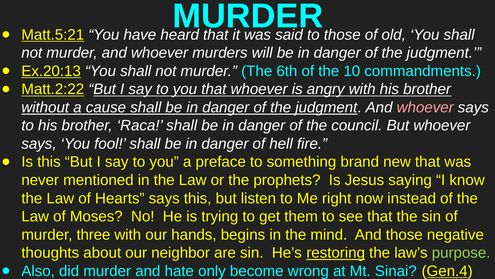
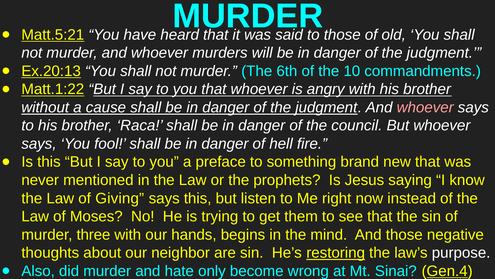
Matt.2:22: Matt.2:22 -> Matt.1:22 (53, 89)
Hearts: Hearts -> Giving (120, 198)
purpose colour: light green -> white (461, 252)
